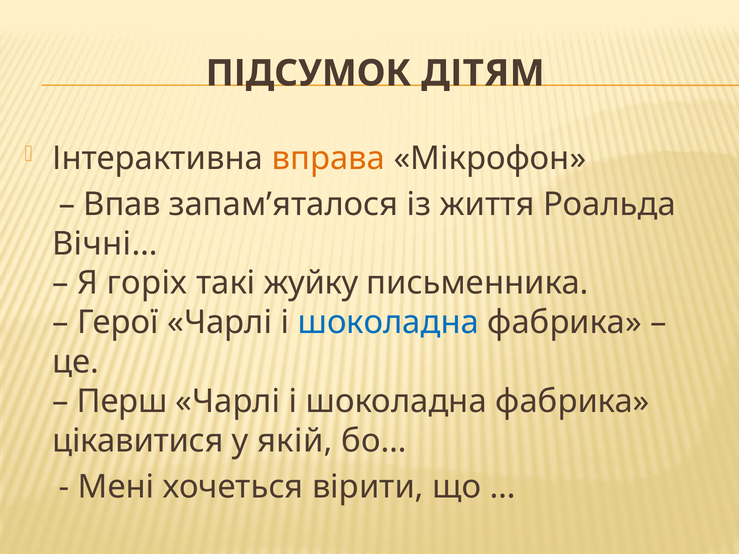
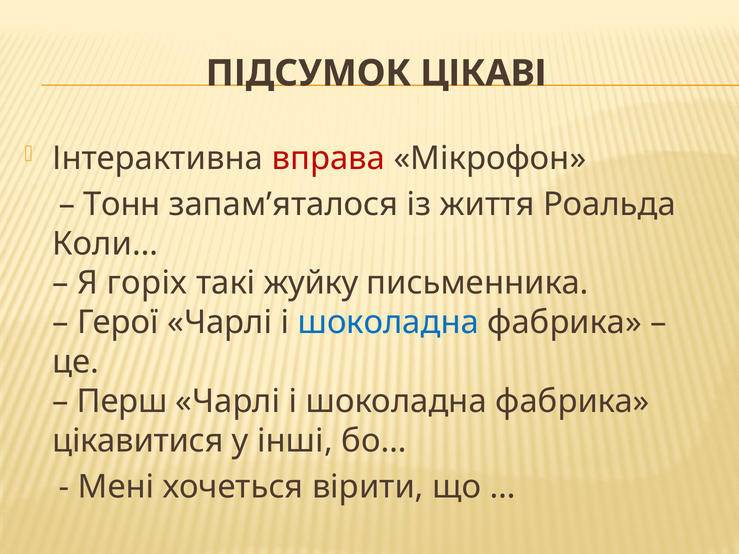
ДІТЯМ: ДІТЯМ -> ЦІКАВІ (483, 73)
вправа colour: orange -> red (328, 158)
Впав: Впав -> Тонн (122, 204)
Вічні…: Вічні… -> Коли… (105, 244)
якій: якій -> інші (295, 441)
